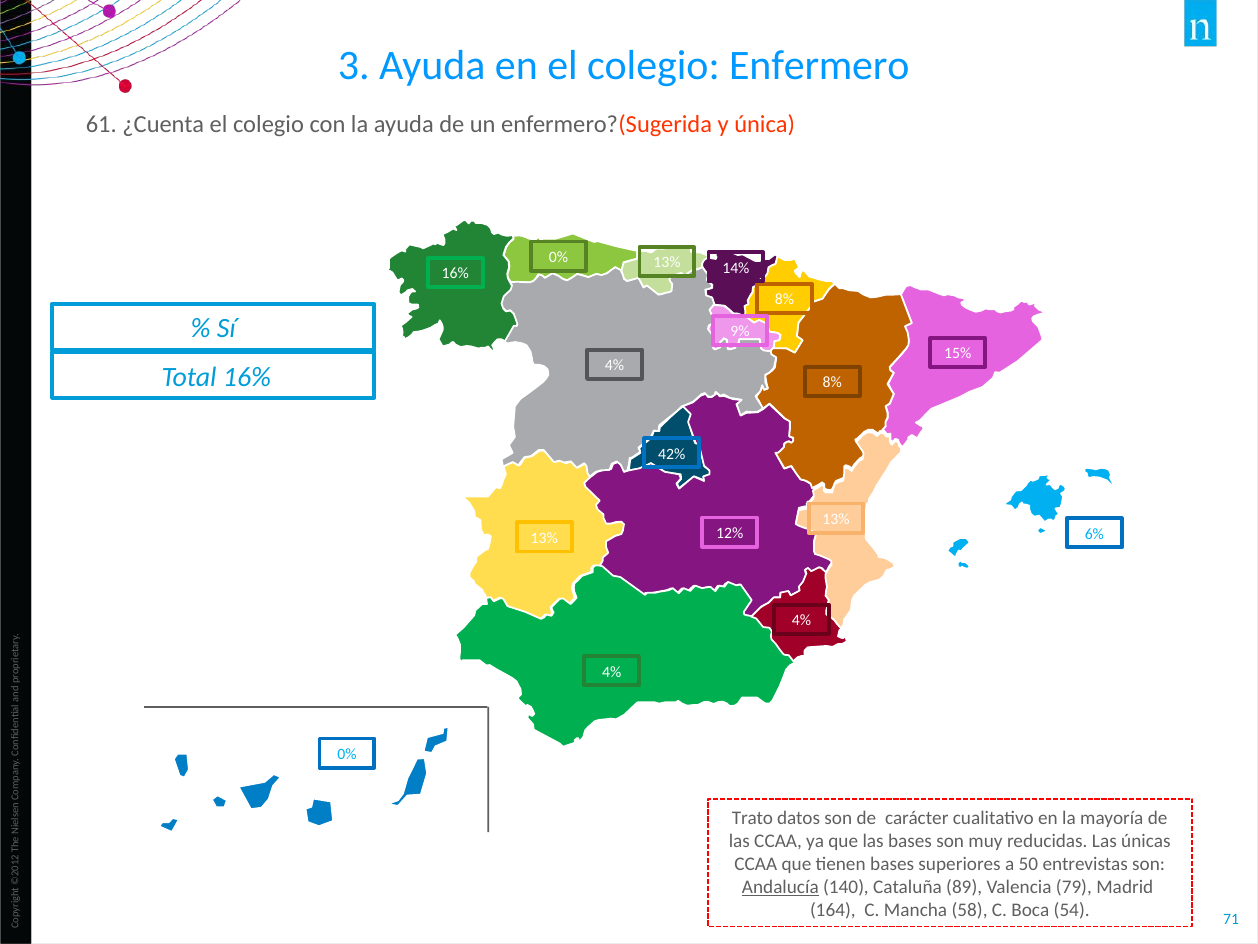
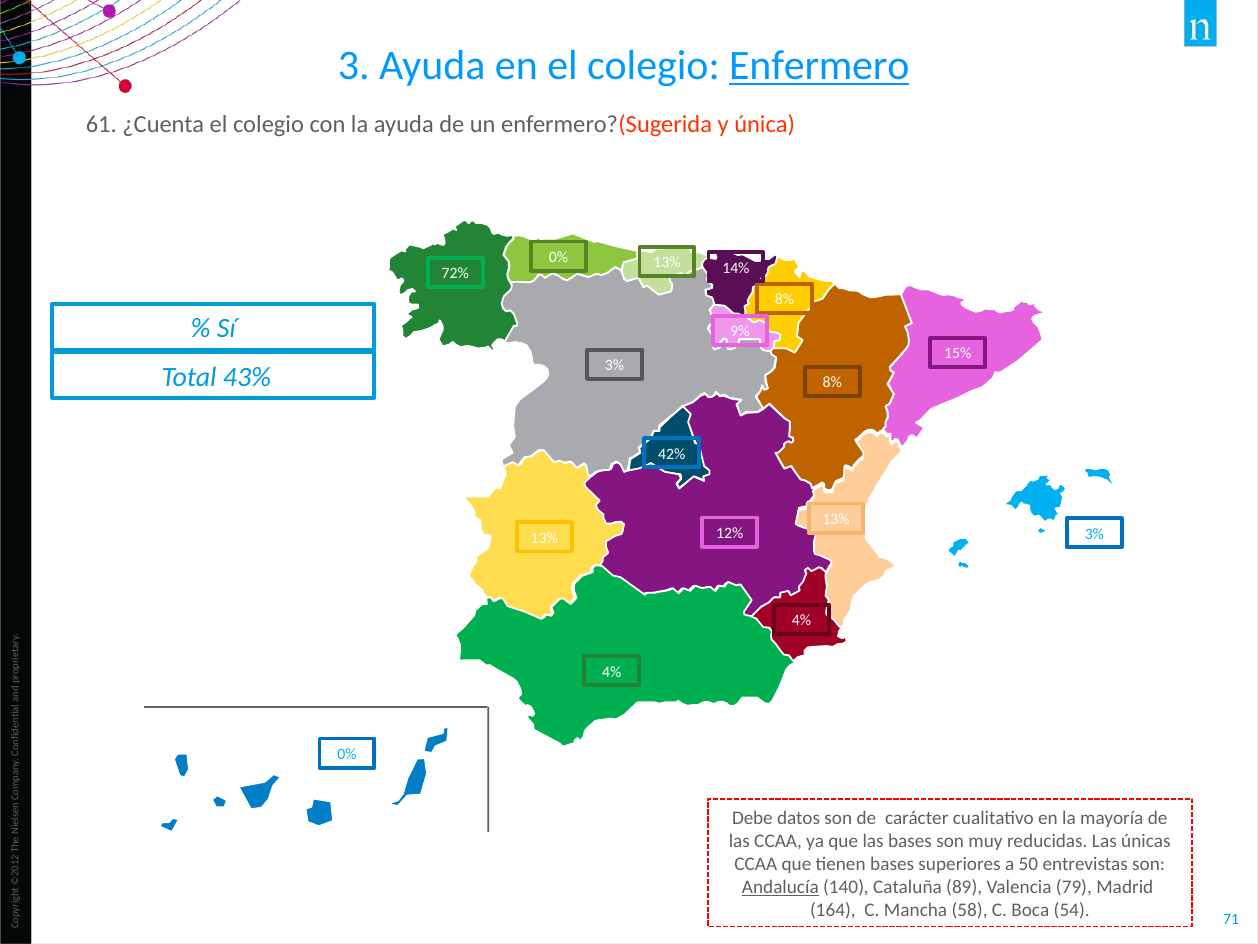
Enfermero underline: none -> present (819, 66)
16%: 16% -> 72% (455, 274)
4%: 4% -> 3% (614, 365)
Total 16%: 16% -> 43% (247, 377)
6%: 6% -> 3% (1094, 534)
Trato: Trato -> Debe (752, 817)
